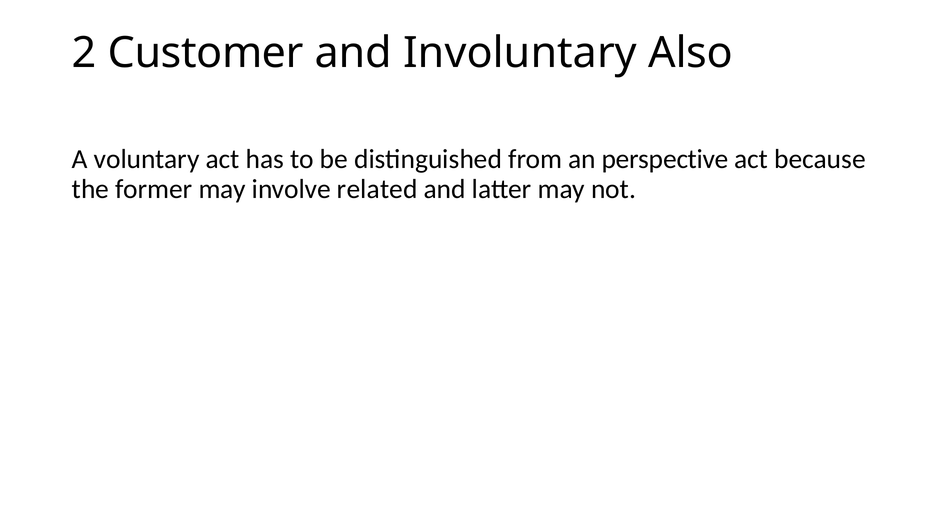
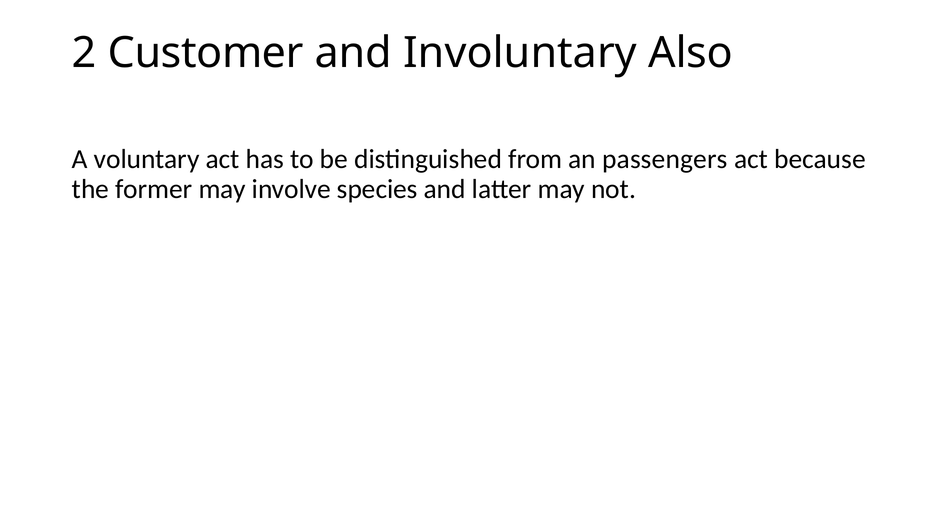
perspective: perspective -> passengers (665, 159)
related: related -> species (377, 189)
